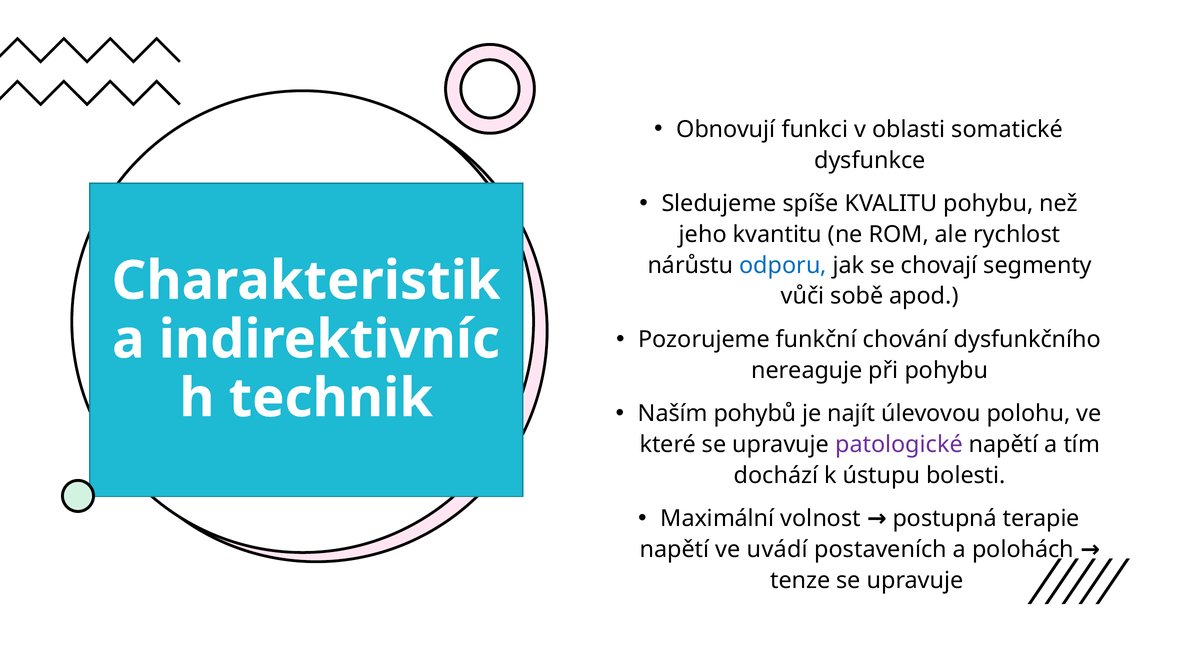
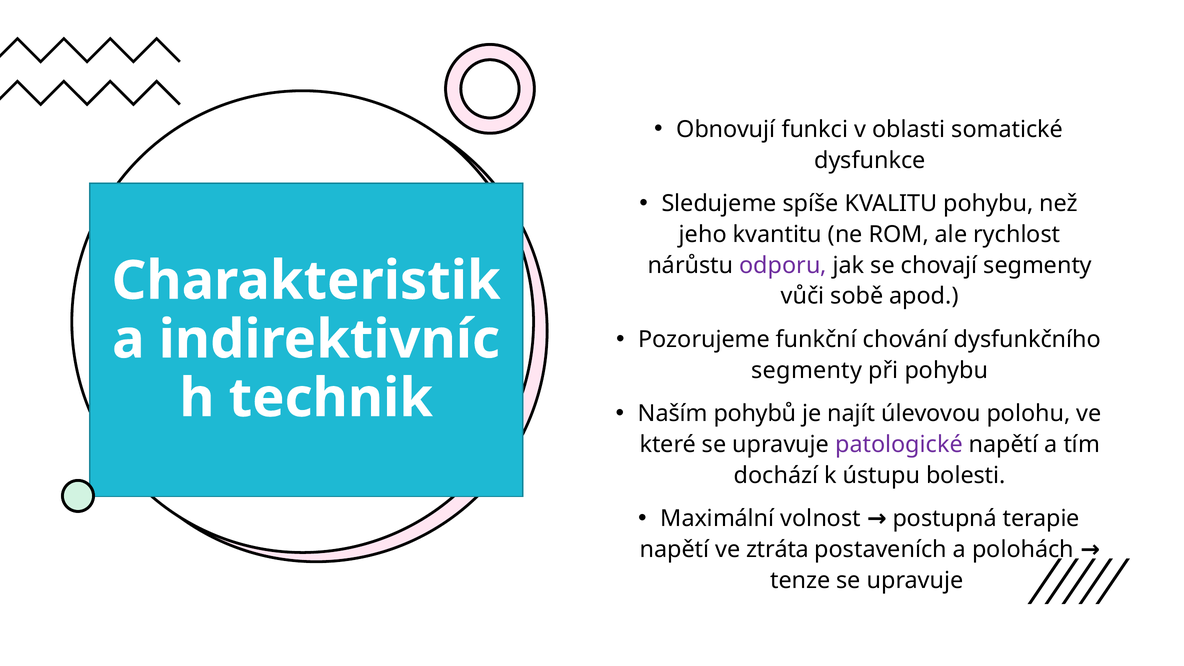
odporu colour: blue -> purple (783, 265)
nereaguje: nereaguje -> segmenty (807, 370)
uvádí: uvádí -> ztráta (778, 550)
